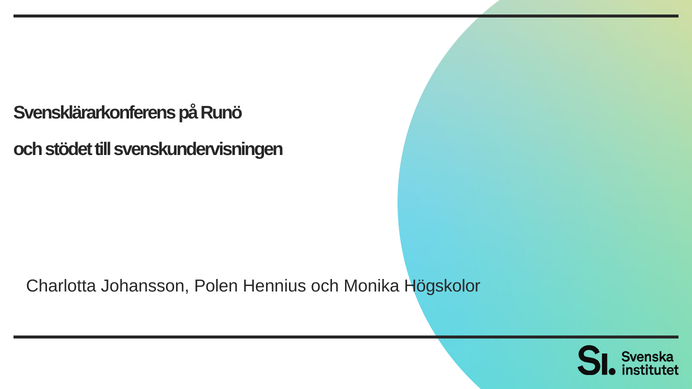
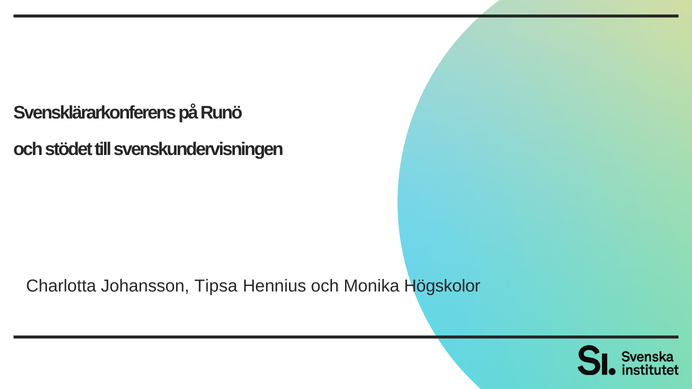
Polen: Polen -> Tipsa (216, 286)
